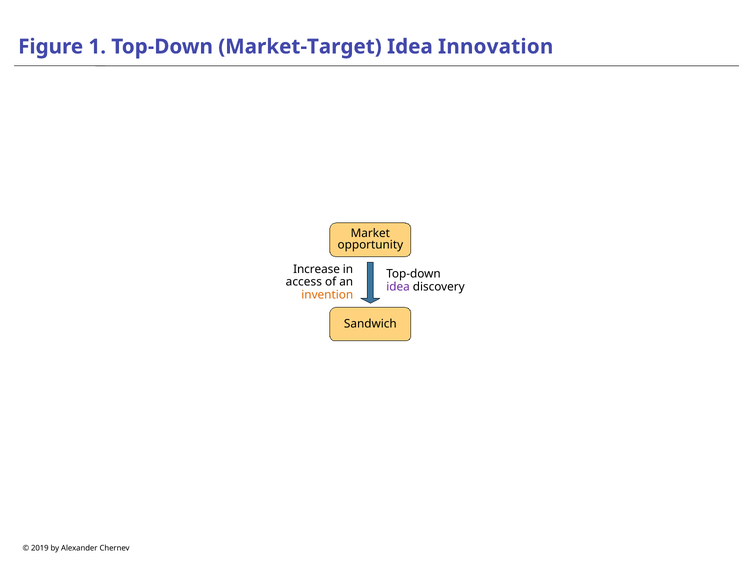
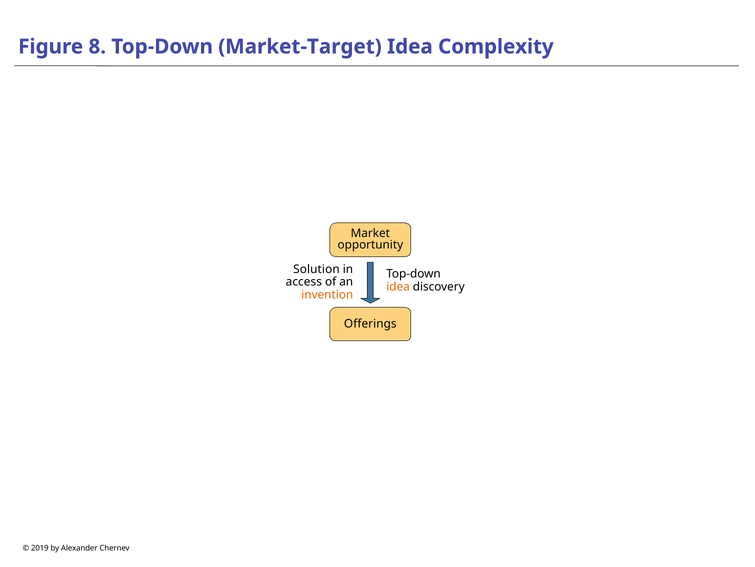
1: 1 -> 8 (97, 47)
Innovation: Innovation -> Complexity (496, 47)
Increase: Increase -> Solution (316, 269)
idea colour: purple -> orange (398, 286)
Sandwich: Sandwich -> Offerings (370, 323)
